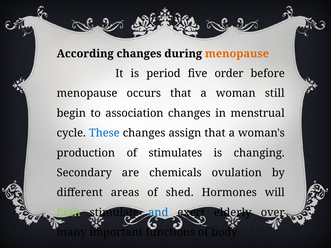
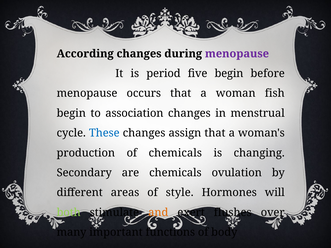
menopause colour: orange -> purple (237, 54)
five order: order -> begin (229, 74)
still: still -> fish (275, 93)
of stimulates: stimulates -> chemicals (175, 153)
shed: shed -> style (180, 193)
and colour: blue -> orange (158, 213)
elderly: elderly -> flushes (233, 213)
